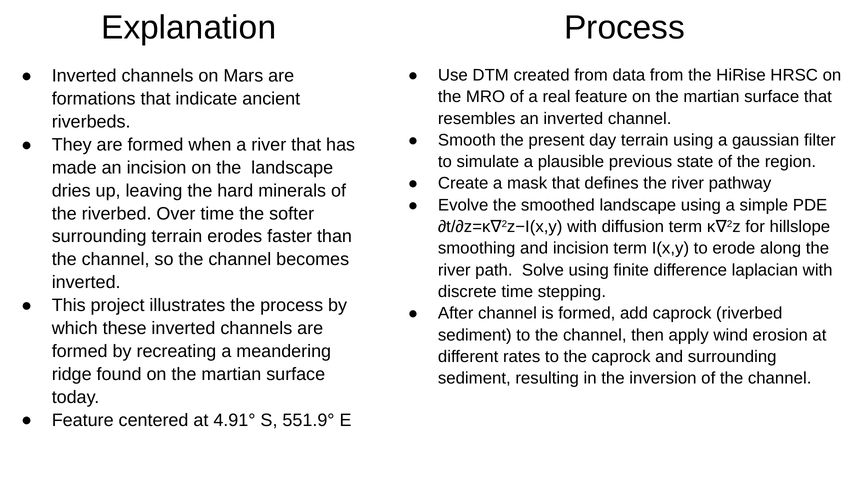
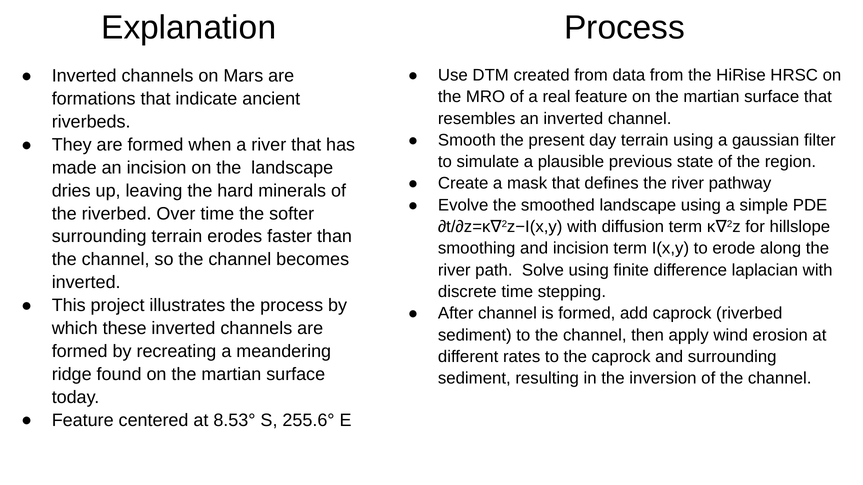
4.91°: 4.91° -> 8.53° (234, 421)
551.9°: 551.9° -> 255.6° (308, 421)
